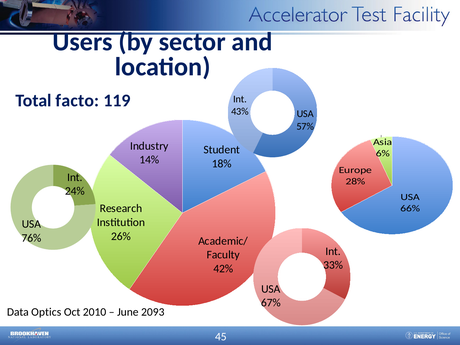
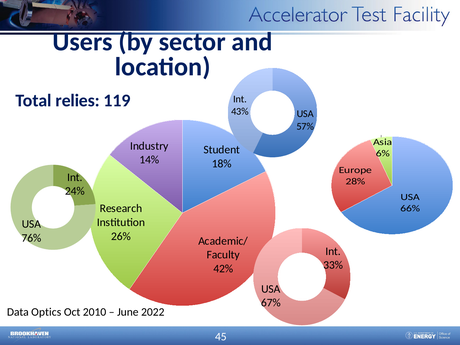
facto: facto -> relies (78, 101)
2093: 2093 -> 2022 (153, 312)
